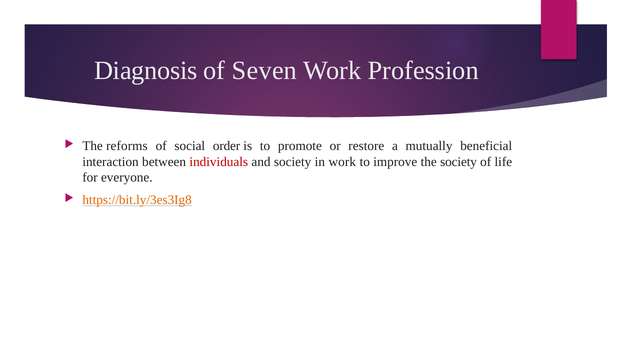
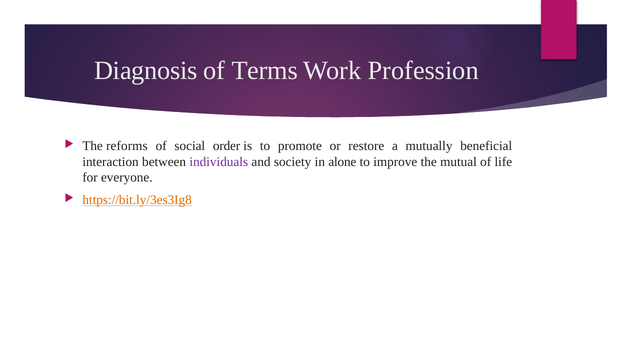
Seven: Seven -> Terms (265, 71)
individuals colour: red -> purple (219, 162)
in work: work -> alone (342, 162)
the society: society -> mutual (458, 162)
